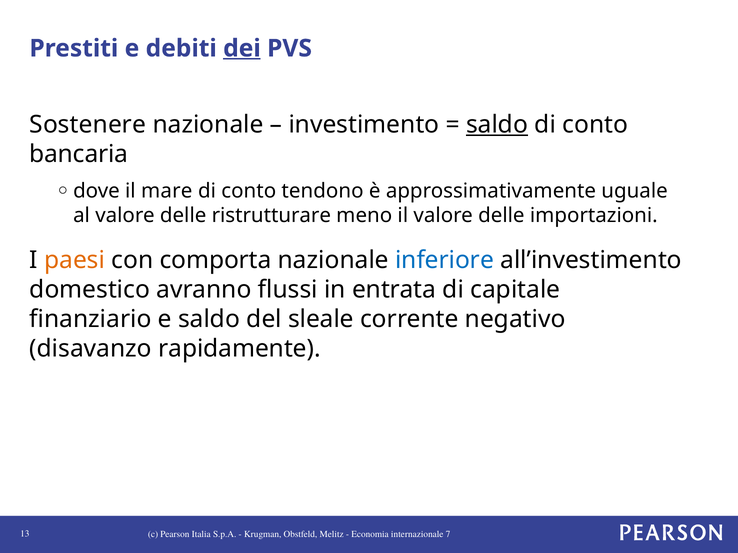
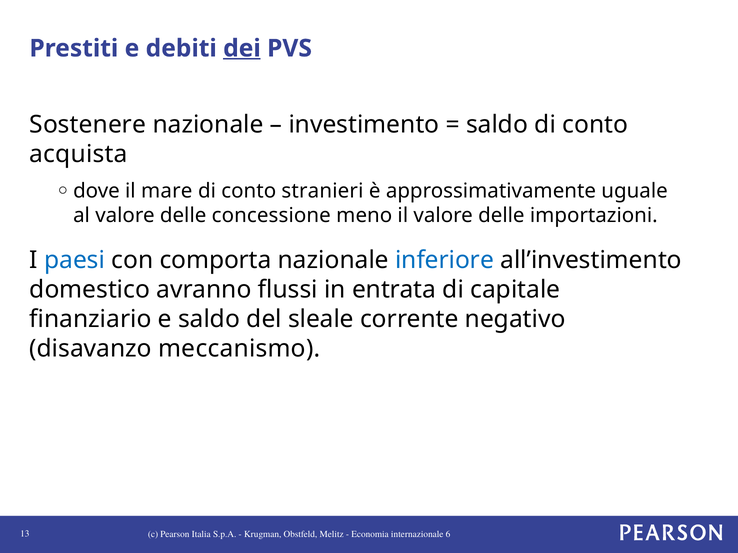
saldo underline: present -> none (497, 125)
bancaria: bancaria -> acquista (78, 154)
tendono: tendono -> stranieri (322, 191)
ristrutturare: ristrutturare -> concessione (271, 216)
paesi colour: orange -> blue (75, 260)
rapidamente: rapidamente -> meccanismo (239, 349)
7: 7 -> 6 (448, 534)
